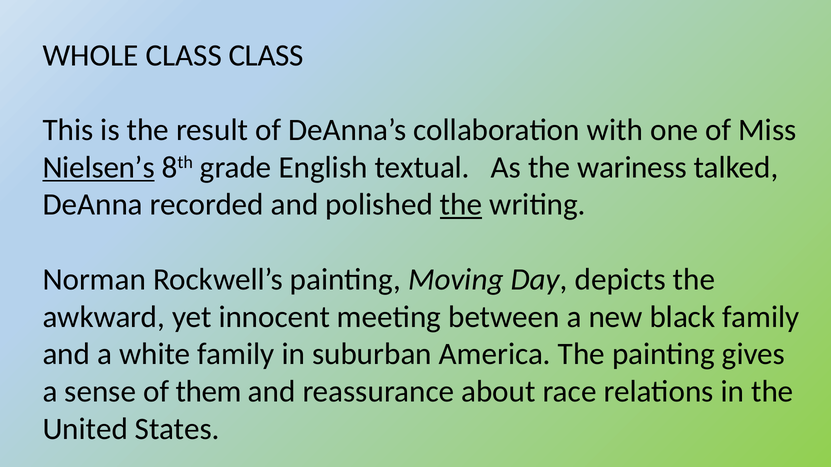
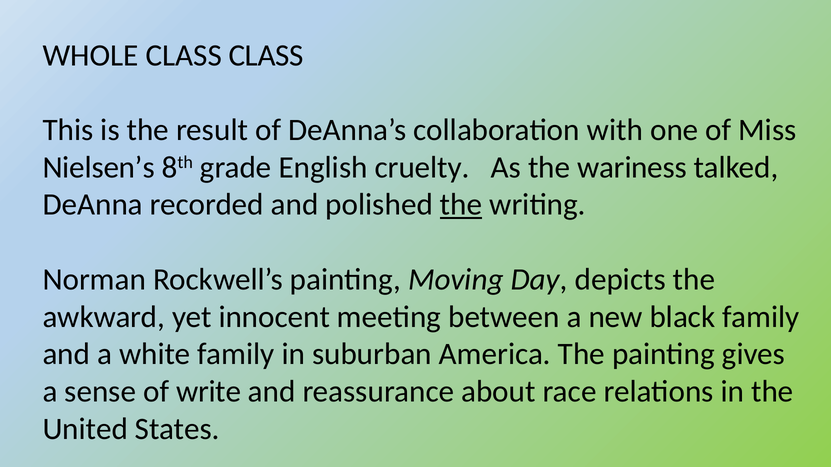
Nielsen’s underline: present -> none (99, 167)
textual: textual -> cruelty (422, 167)
them: them -> write (209, 392)
